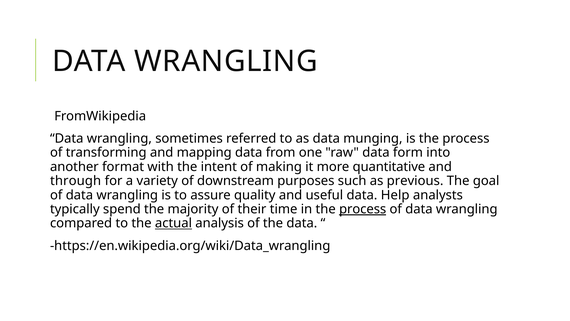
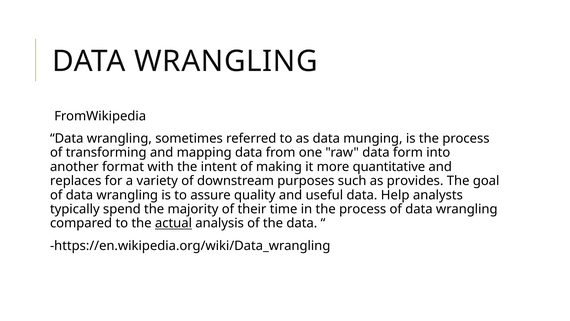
through: through -> replaces (76, 181)
previous: previous -> provides (415, 181)
process underline: present -> none (363, 209)
